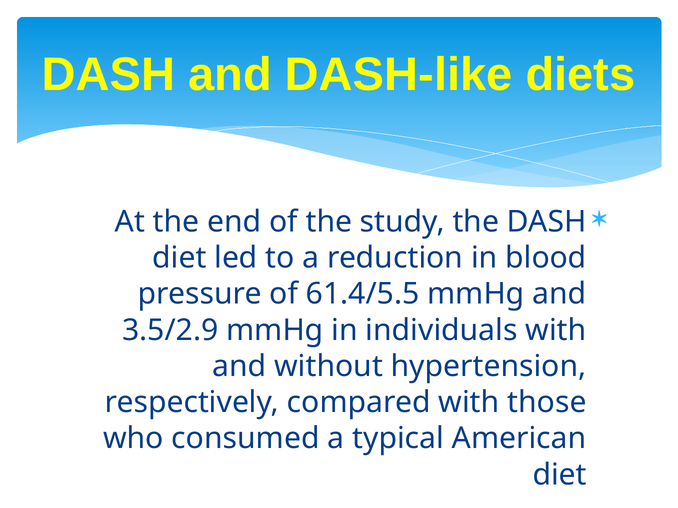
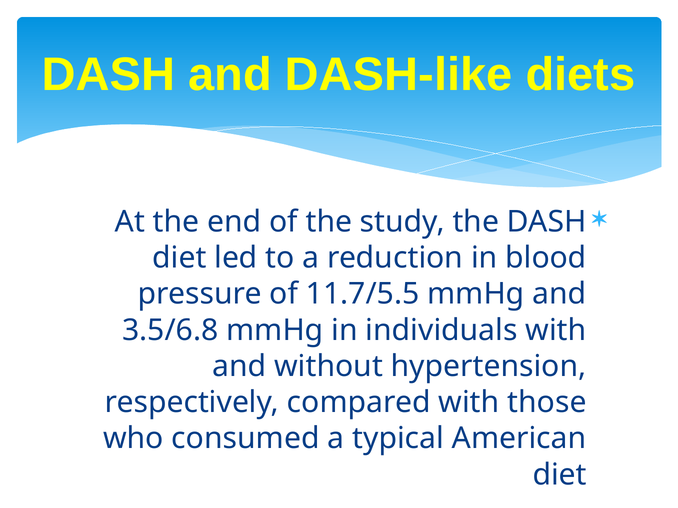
61.4/5.5: 61.4/5.5 -> 11.7/5.5 (363, 294)
3.5/2.9: 3.5/2.9 -> 3.5/6.8 (170, 330)
